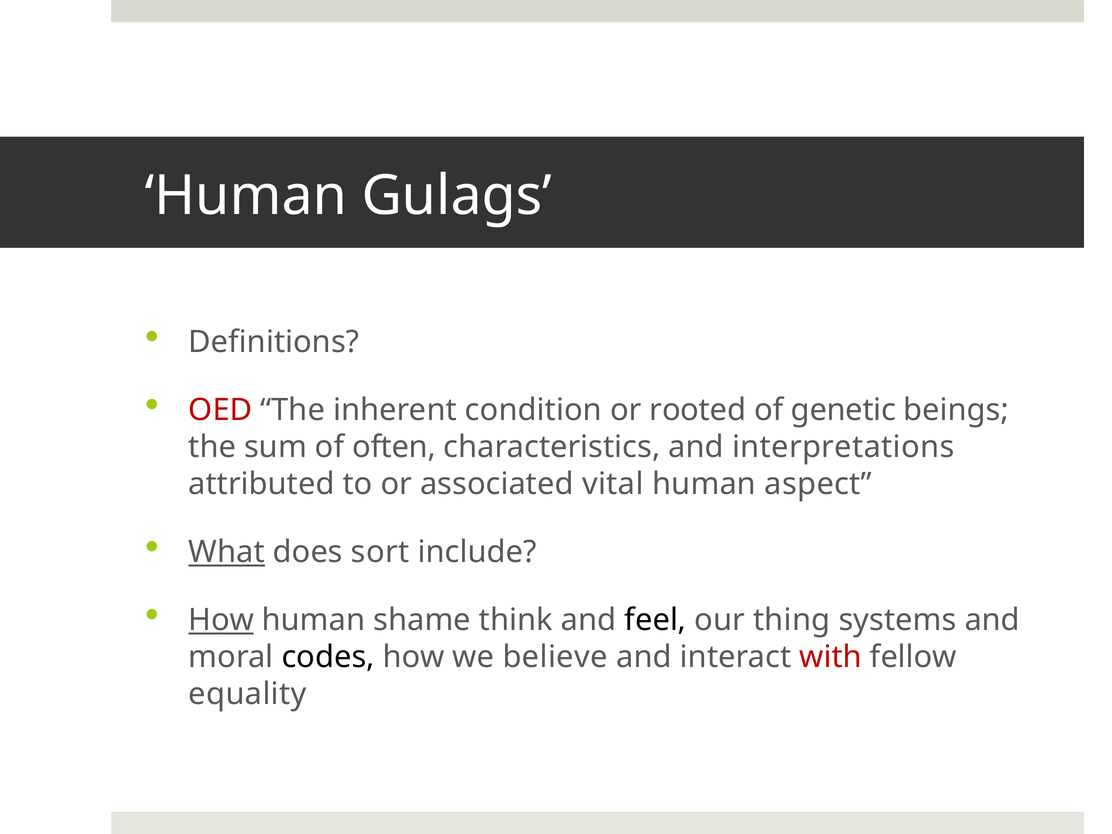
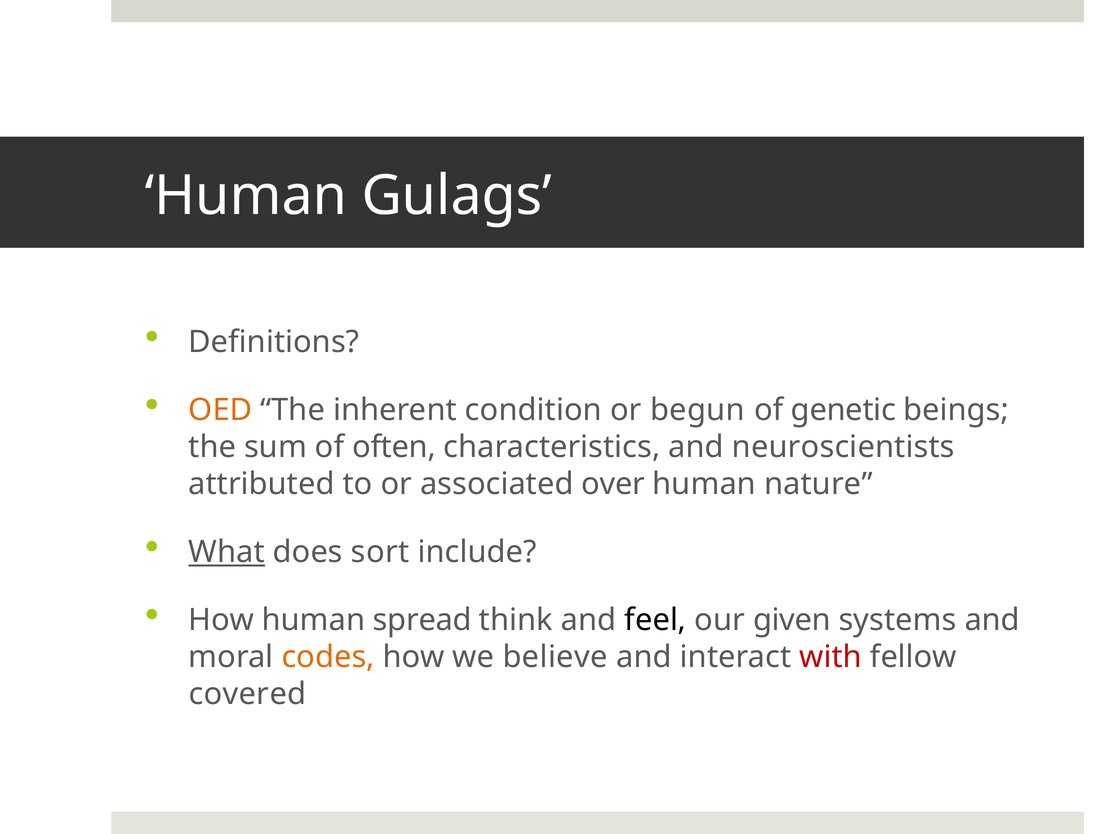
OED colour: red -> orange (220, 410)
rooted: rooted -> begun (698, 410)
interpretations: interpretations -> neuroscientists (843, 447)
vital: vital -> over (613, 484)
aspect: aspect -> nature (818, 484)
How underline: present -> none (221, 620)
shame: shame -> spread (422, 620)
thing: thing -> given (792, 620)
codes colour: black -> orange (328, 657)
equality: equality -> covered (247, 694)
